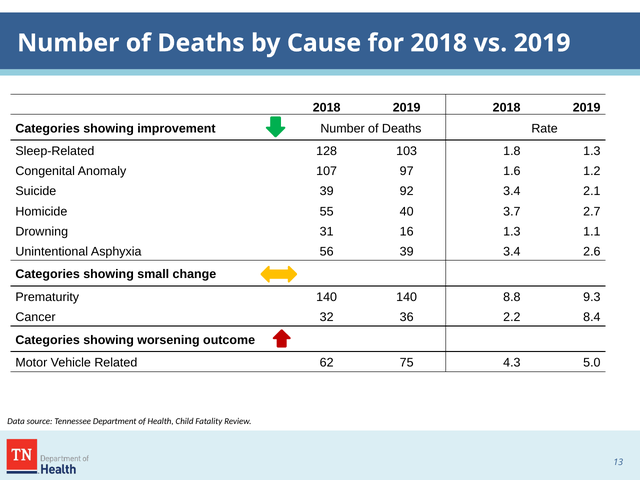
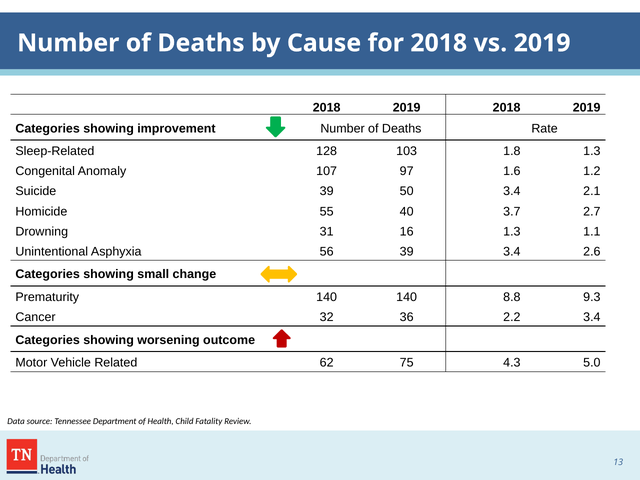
92: 92 -> 50 (407, 191)
2.2 8.4: 8.4 -> 3.4 (592, 317)
